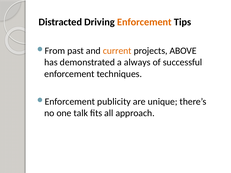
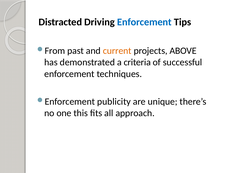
Enforcement colour: orange -> blue (144, 22)
always: always -> criteria (137, 62)
talk: talk -> this (81, 113)
